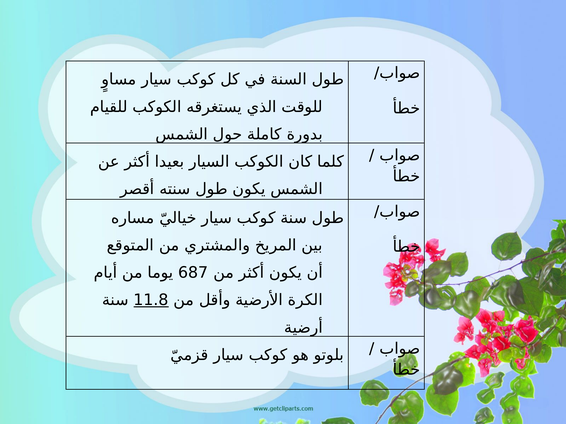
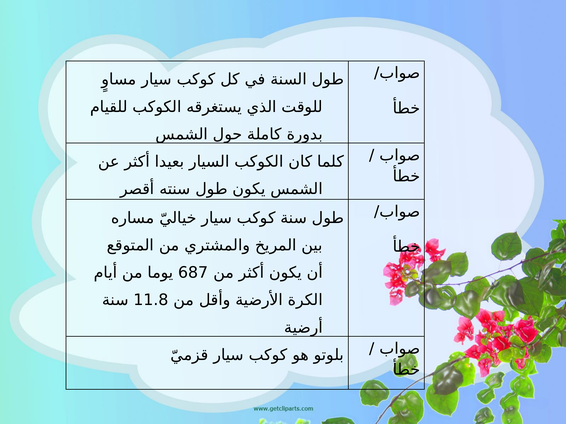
11.8 underline: present -> none (151, 300)
